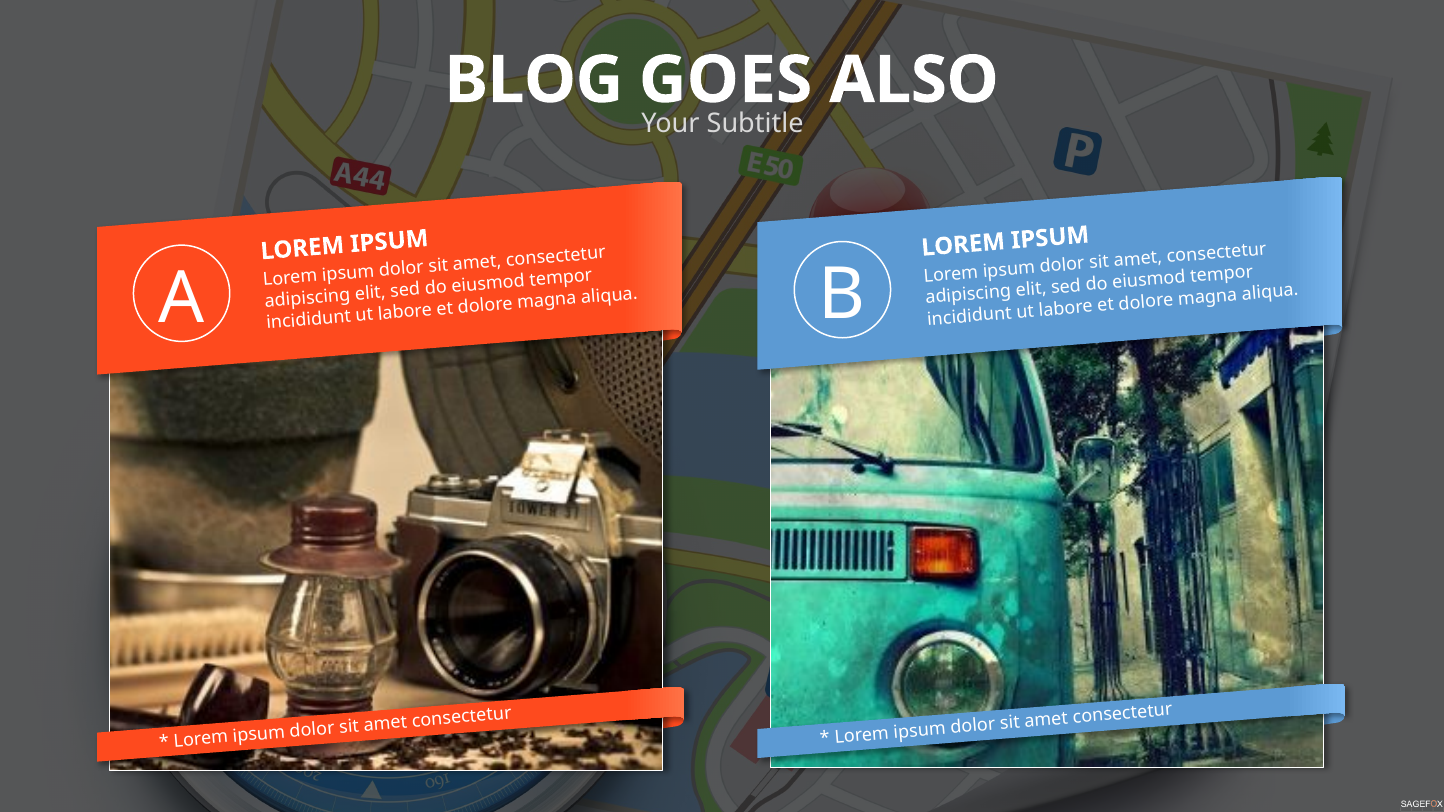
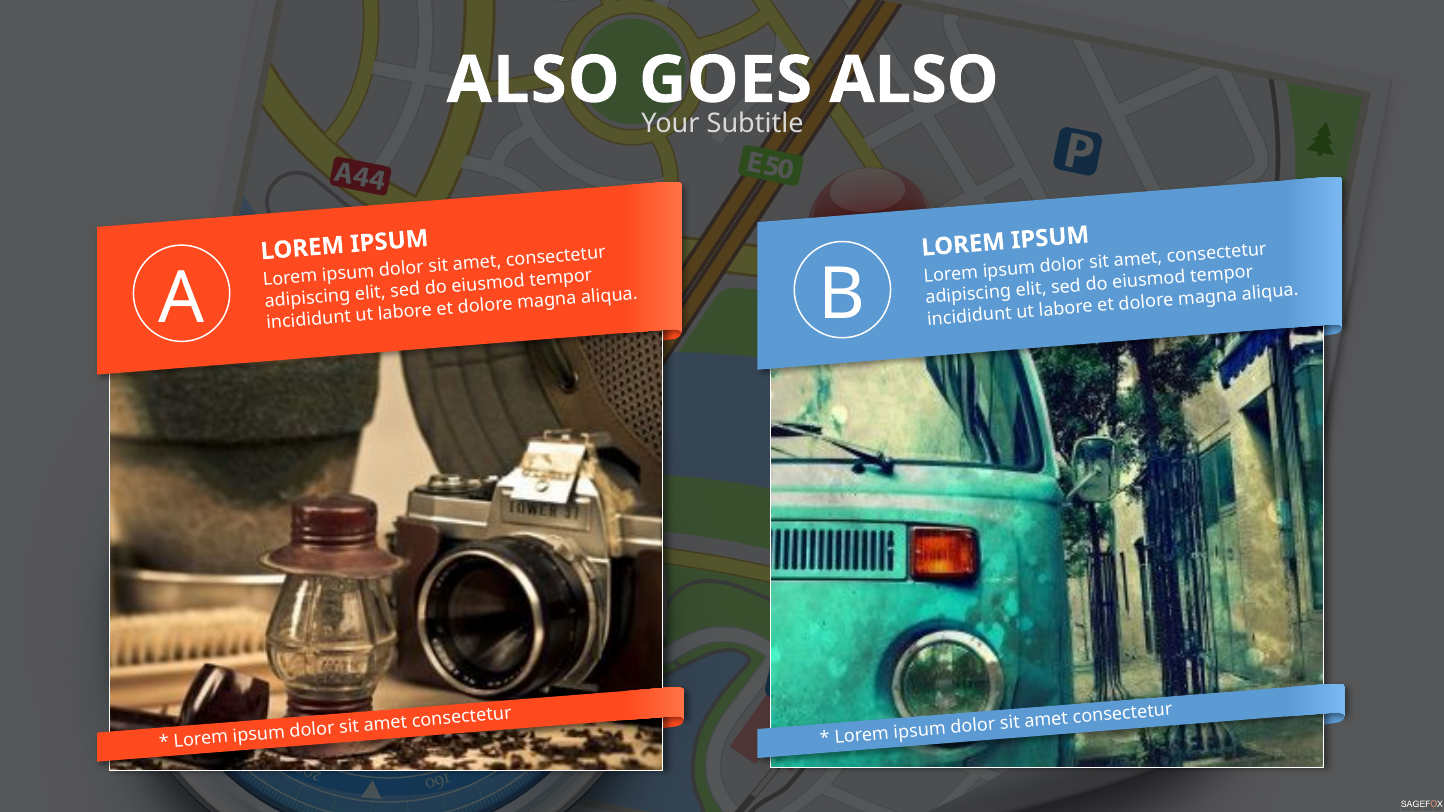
BLOG: BLOG -> ALSO (533, 80)
